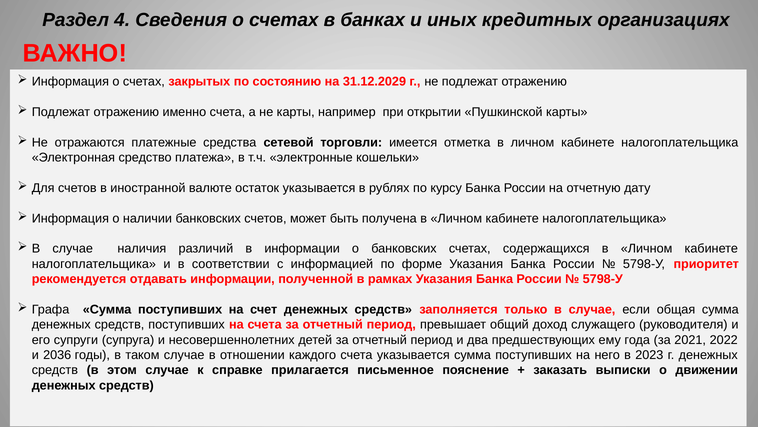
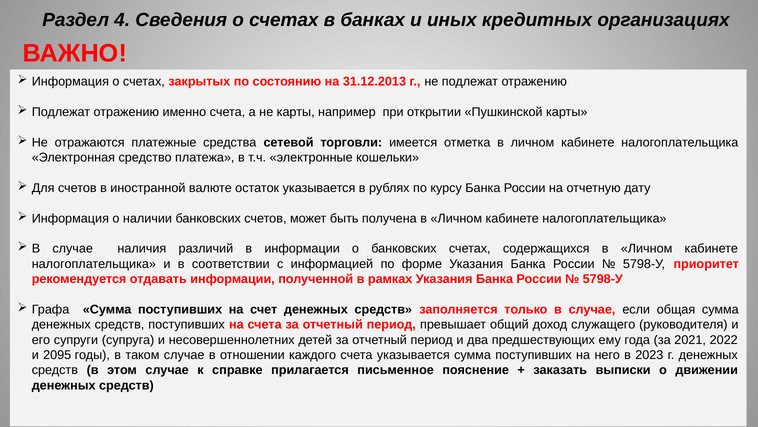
31.12.2029: 31.12.2029 -> 31.12.2013 (374, 82)
2036: 2036 -> 2095 (57, 355)
